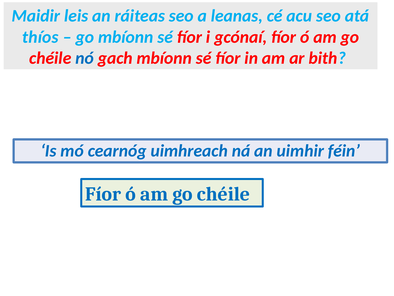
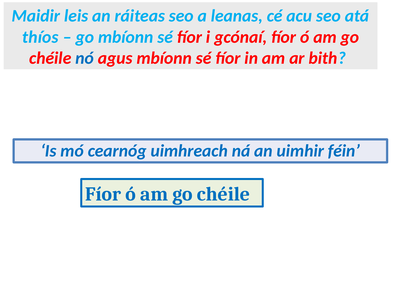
gach: gach -> agus (115, 58)
